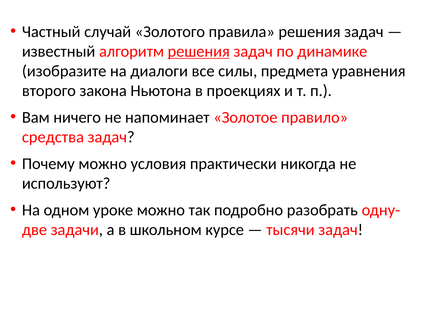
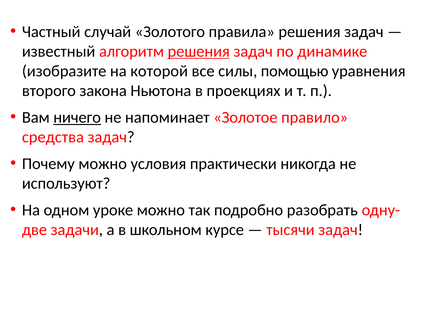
диалоги: диалоги -> которой (159, 71)
предмета: предмета -> помощью (295, 71)
ничего underline: none -> present (77, 117)
